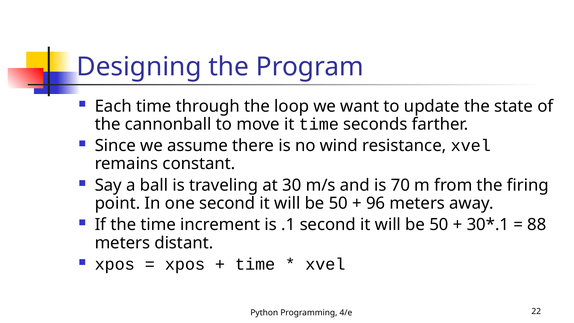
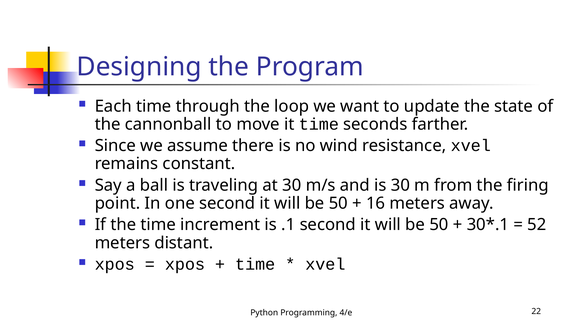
is 70: 70 -> 30 (400, 185)
96: 96 -> 16 (376, 203)
88: 88 -> 52 (537, 225)
